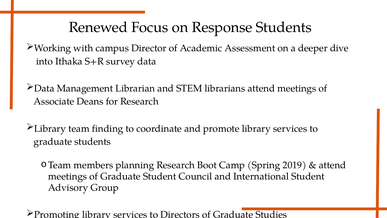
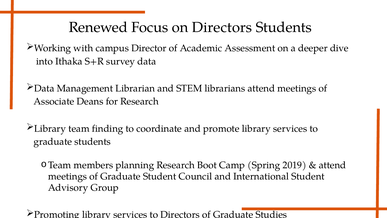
on Response: Response -> Directors (222, 27)
